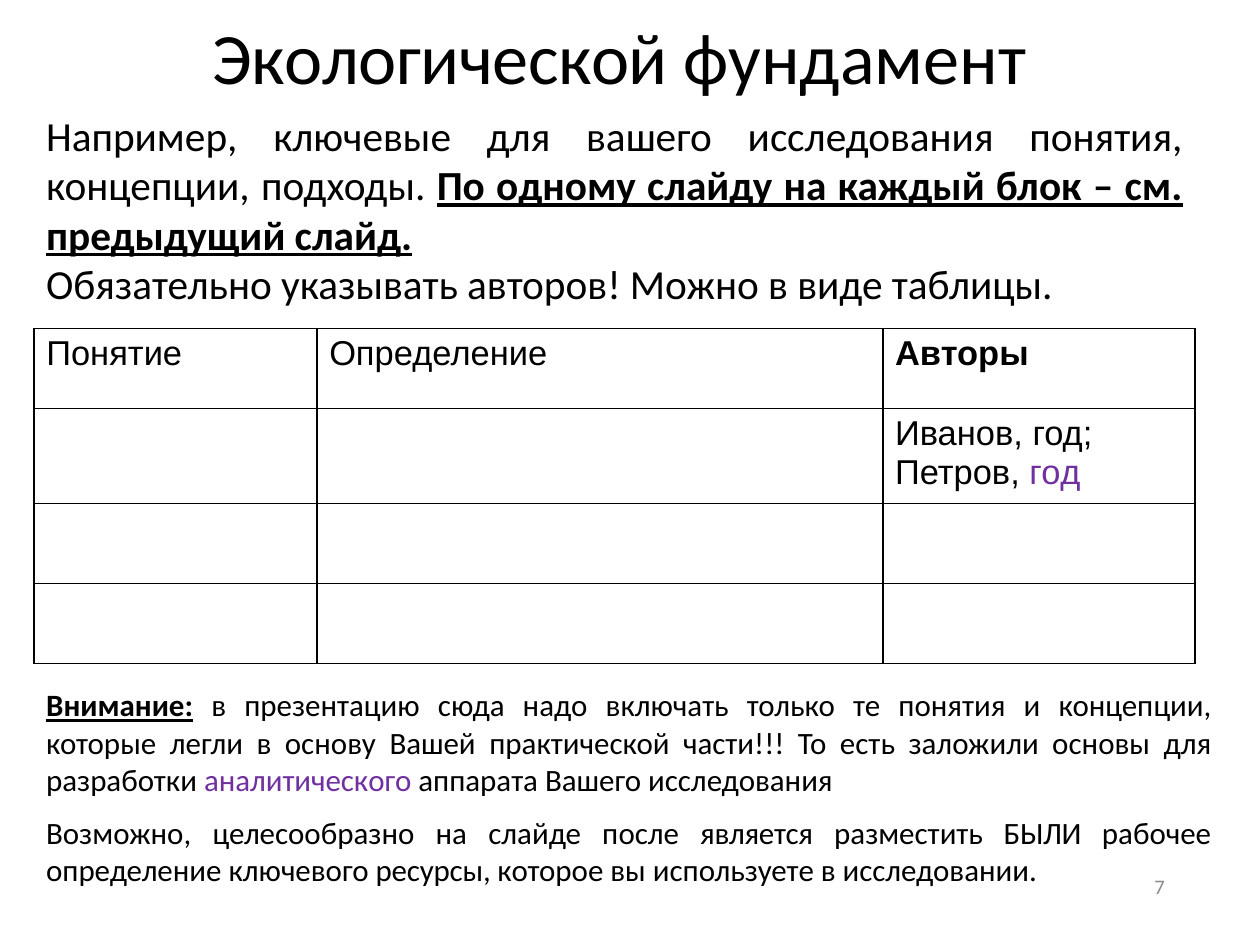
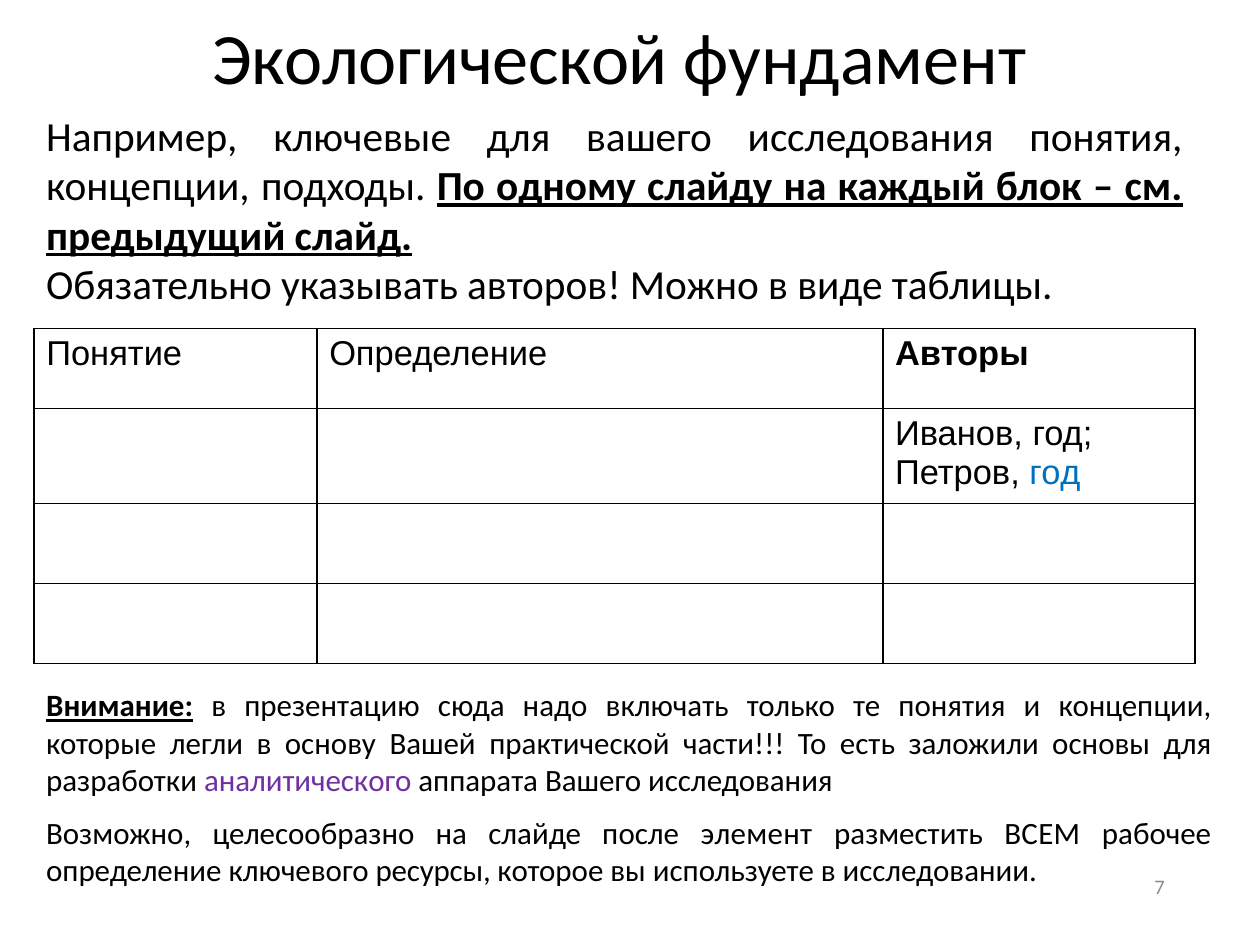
год colour: purple -> blue (1055, 472)
является: является -> элемент (756, 833)
БЫЛИ: БЫЛИ -> ВСЕМ (1042, 833)
